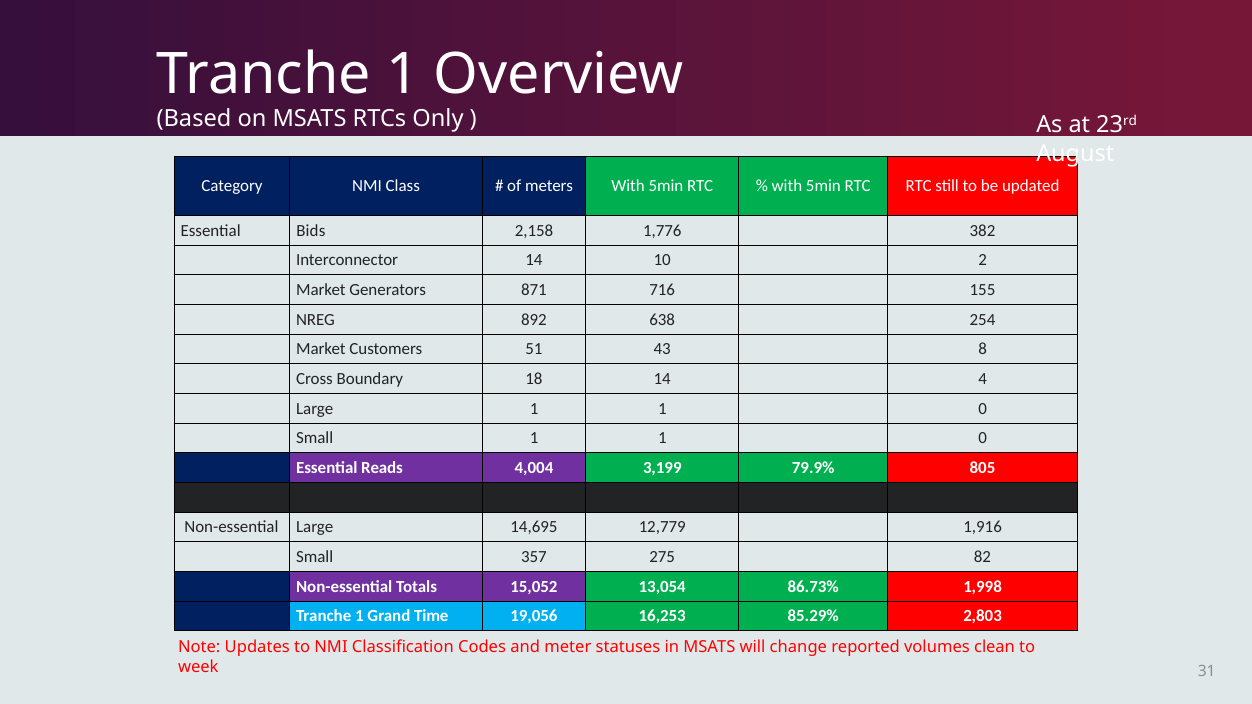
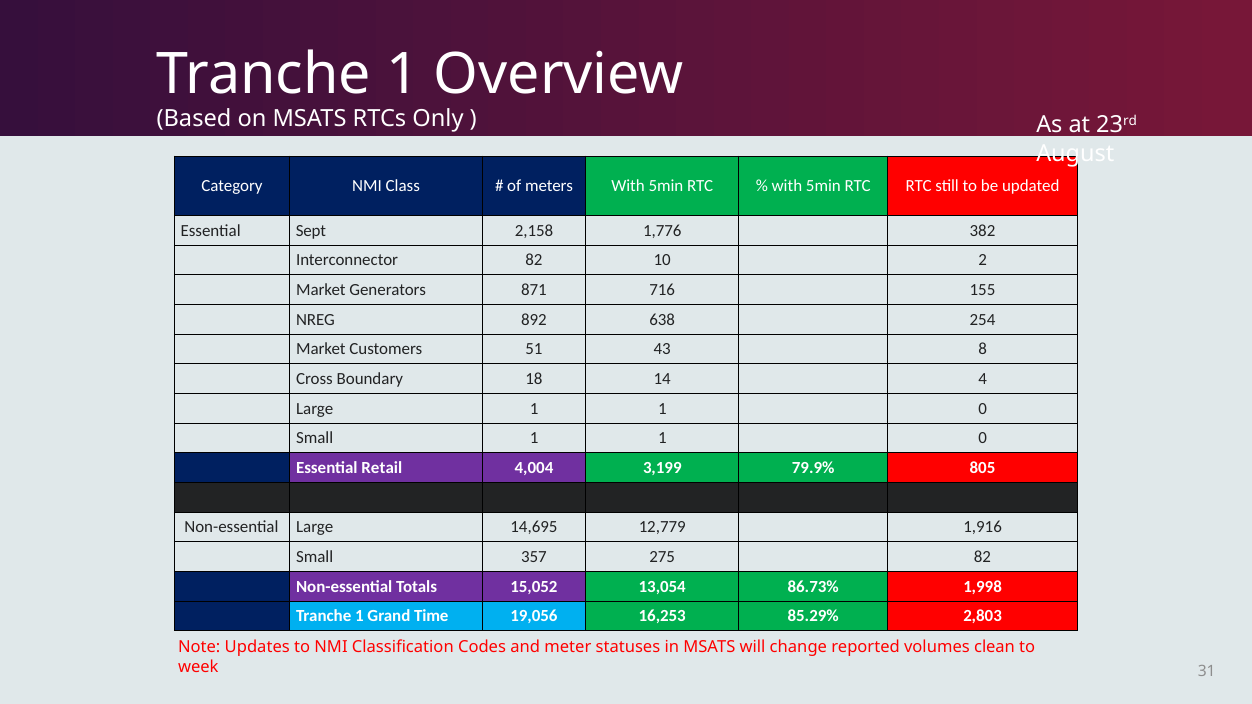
Bids: Bids -> Sept (311, 231)
Interconnector 14: 14 -> 82 (534, 260)
Reads: Reads -> Retail (382, 468)
